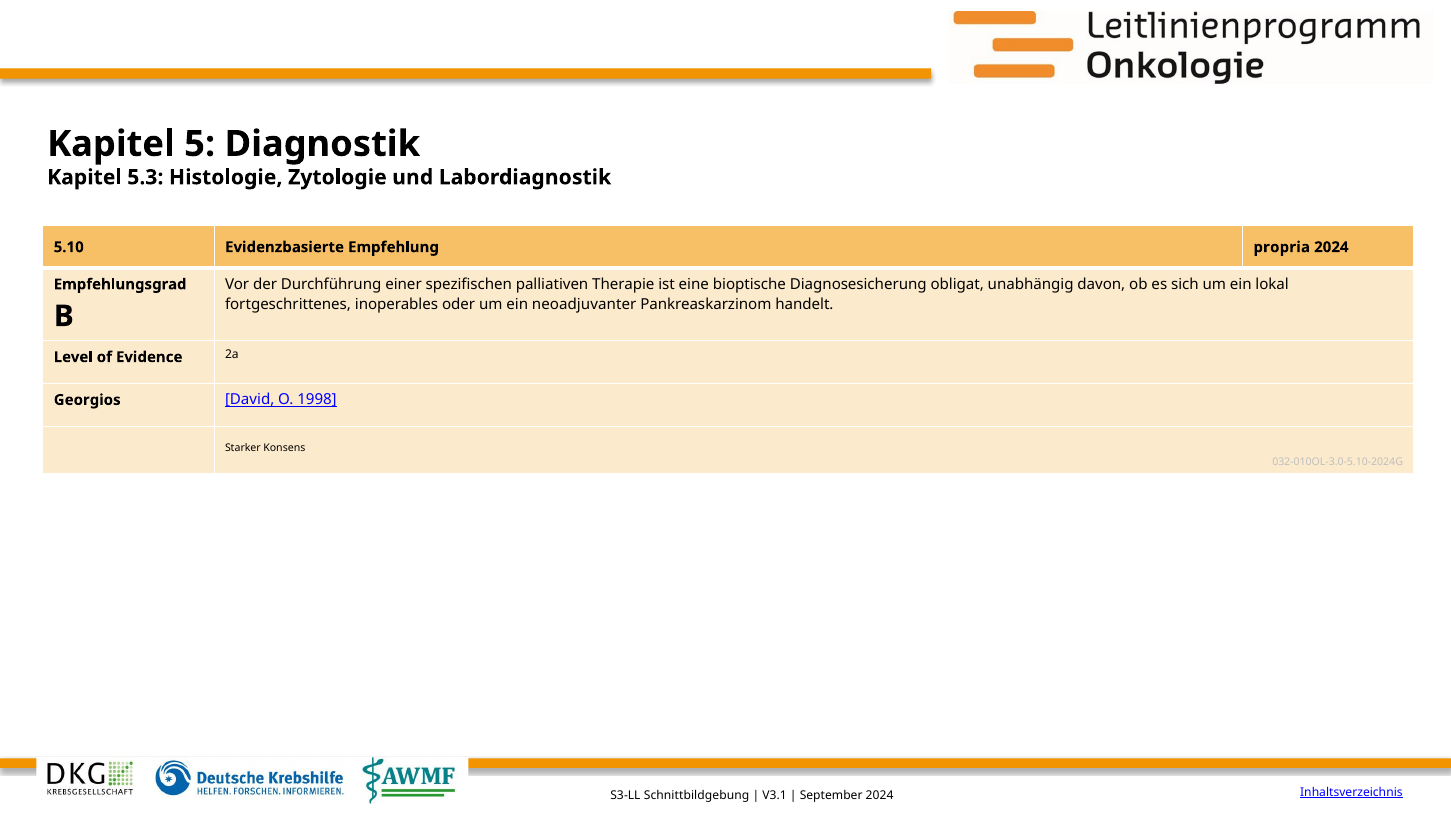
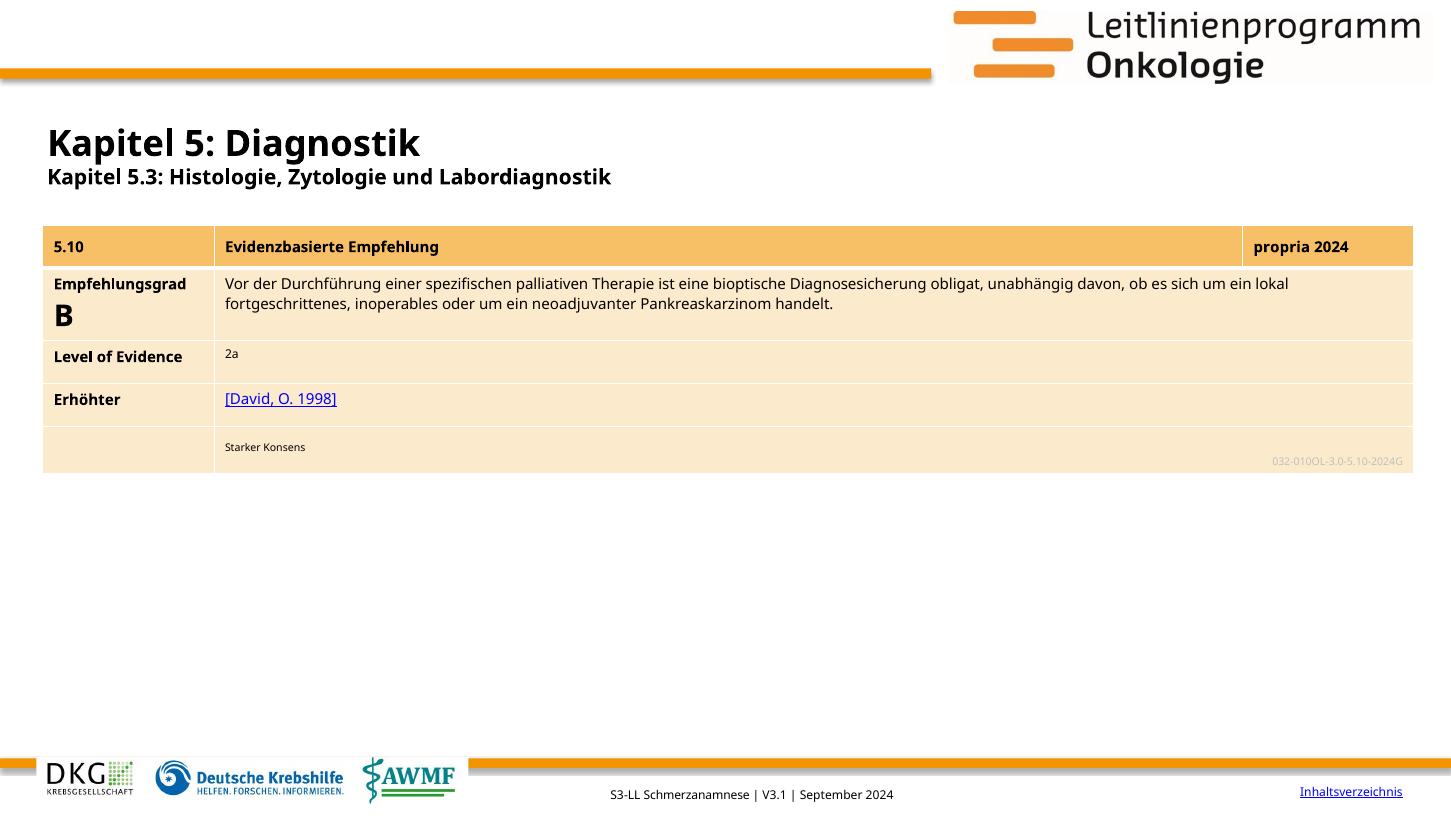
Georgios: Georgios -> Erhöhter (87, 400)
Schnittbildgebung: Schnittbildgebung -> Schmerzanamnese (697, 796)
